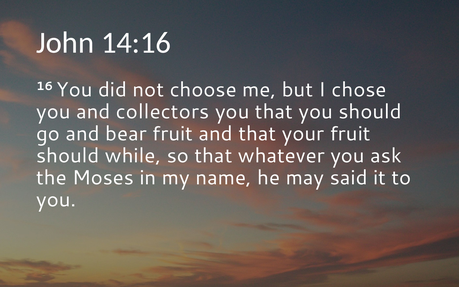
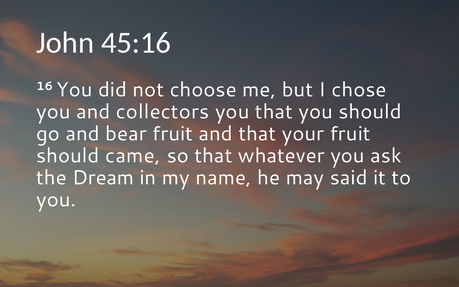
14:16: 14:16 -> 45:16 (136, 43)
while: while -> came (133, 156)
Moses: Moses -> Dream (103, 178)
